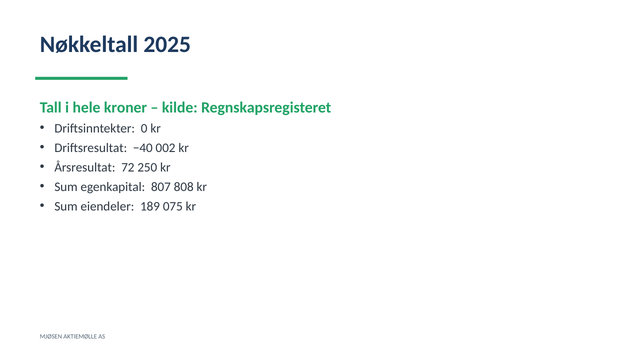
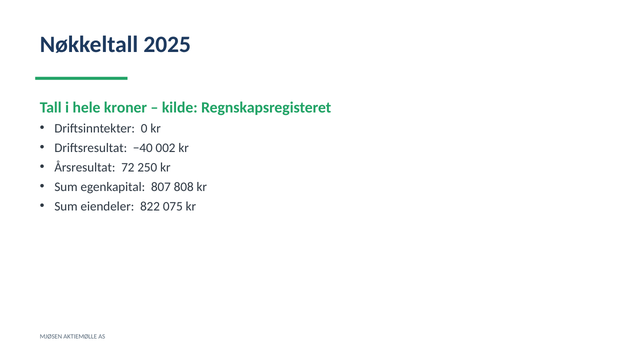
189: 189 -> 822 (150, 207)
